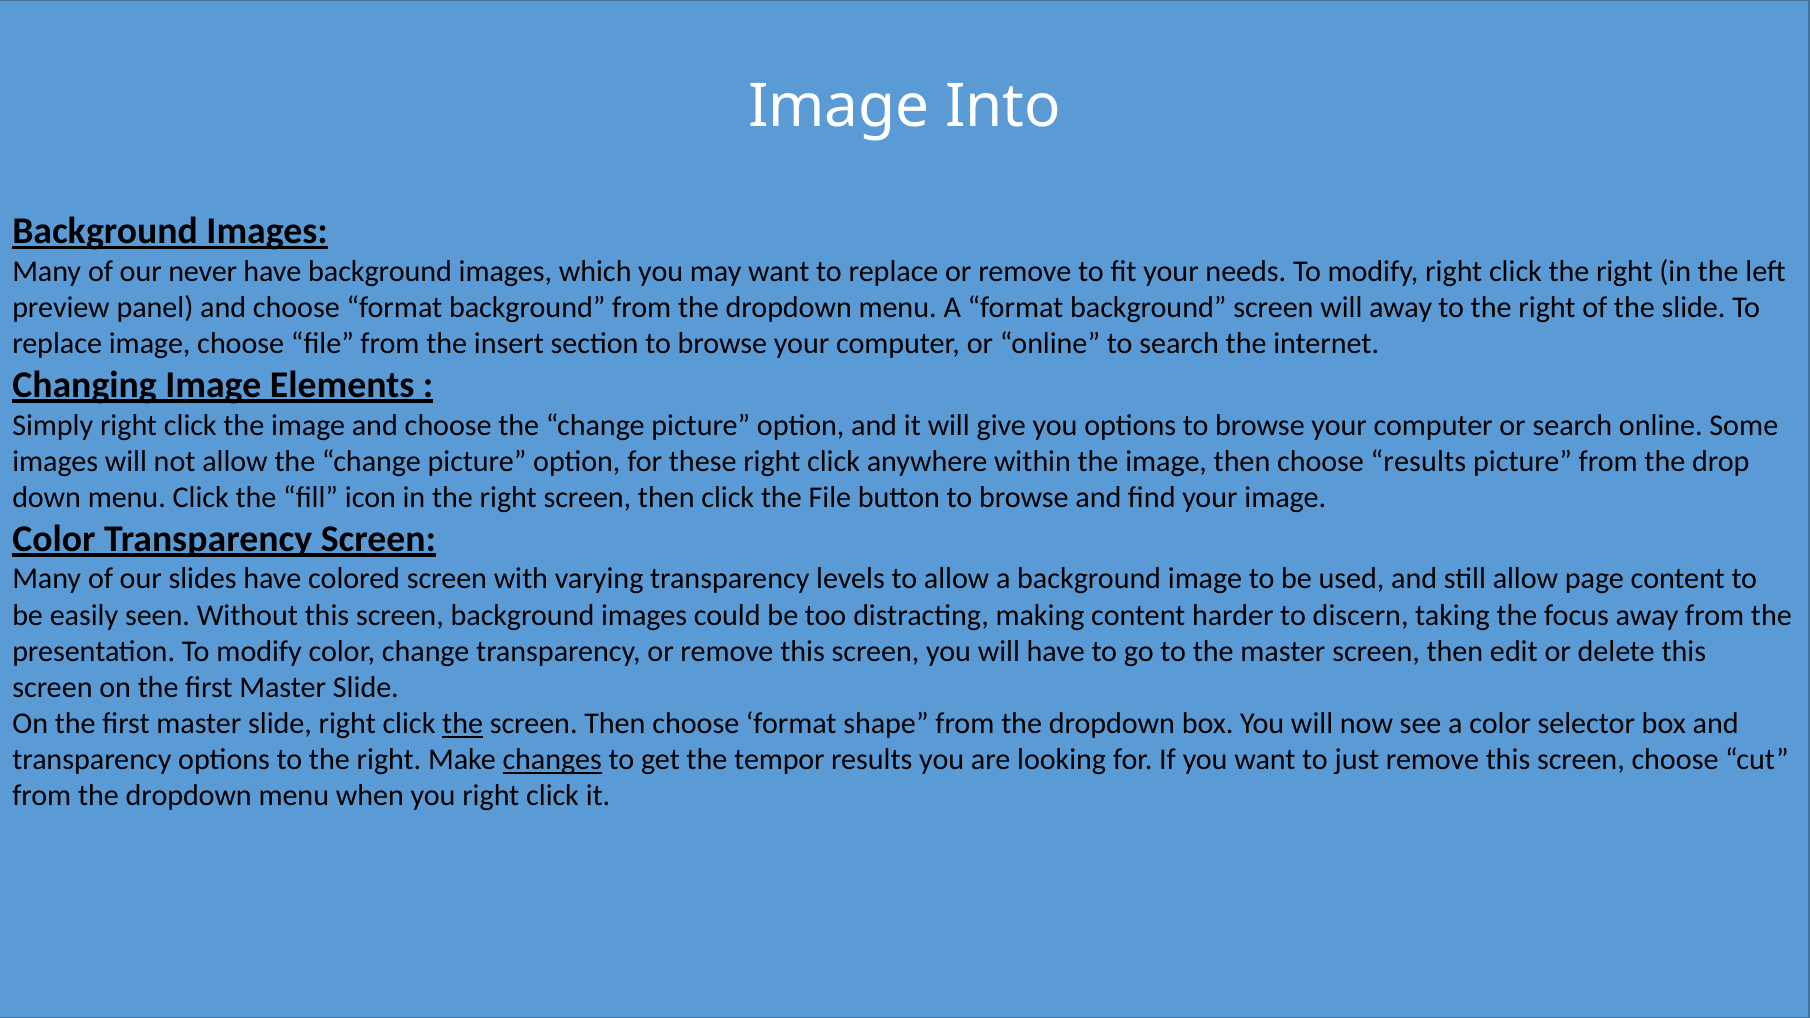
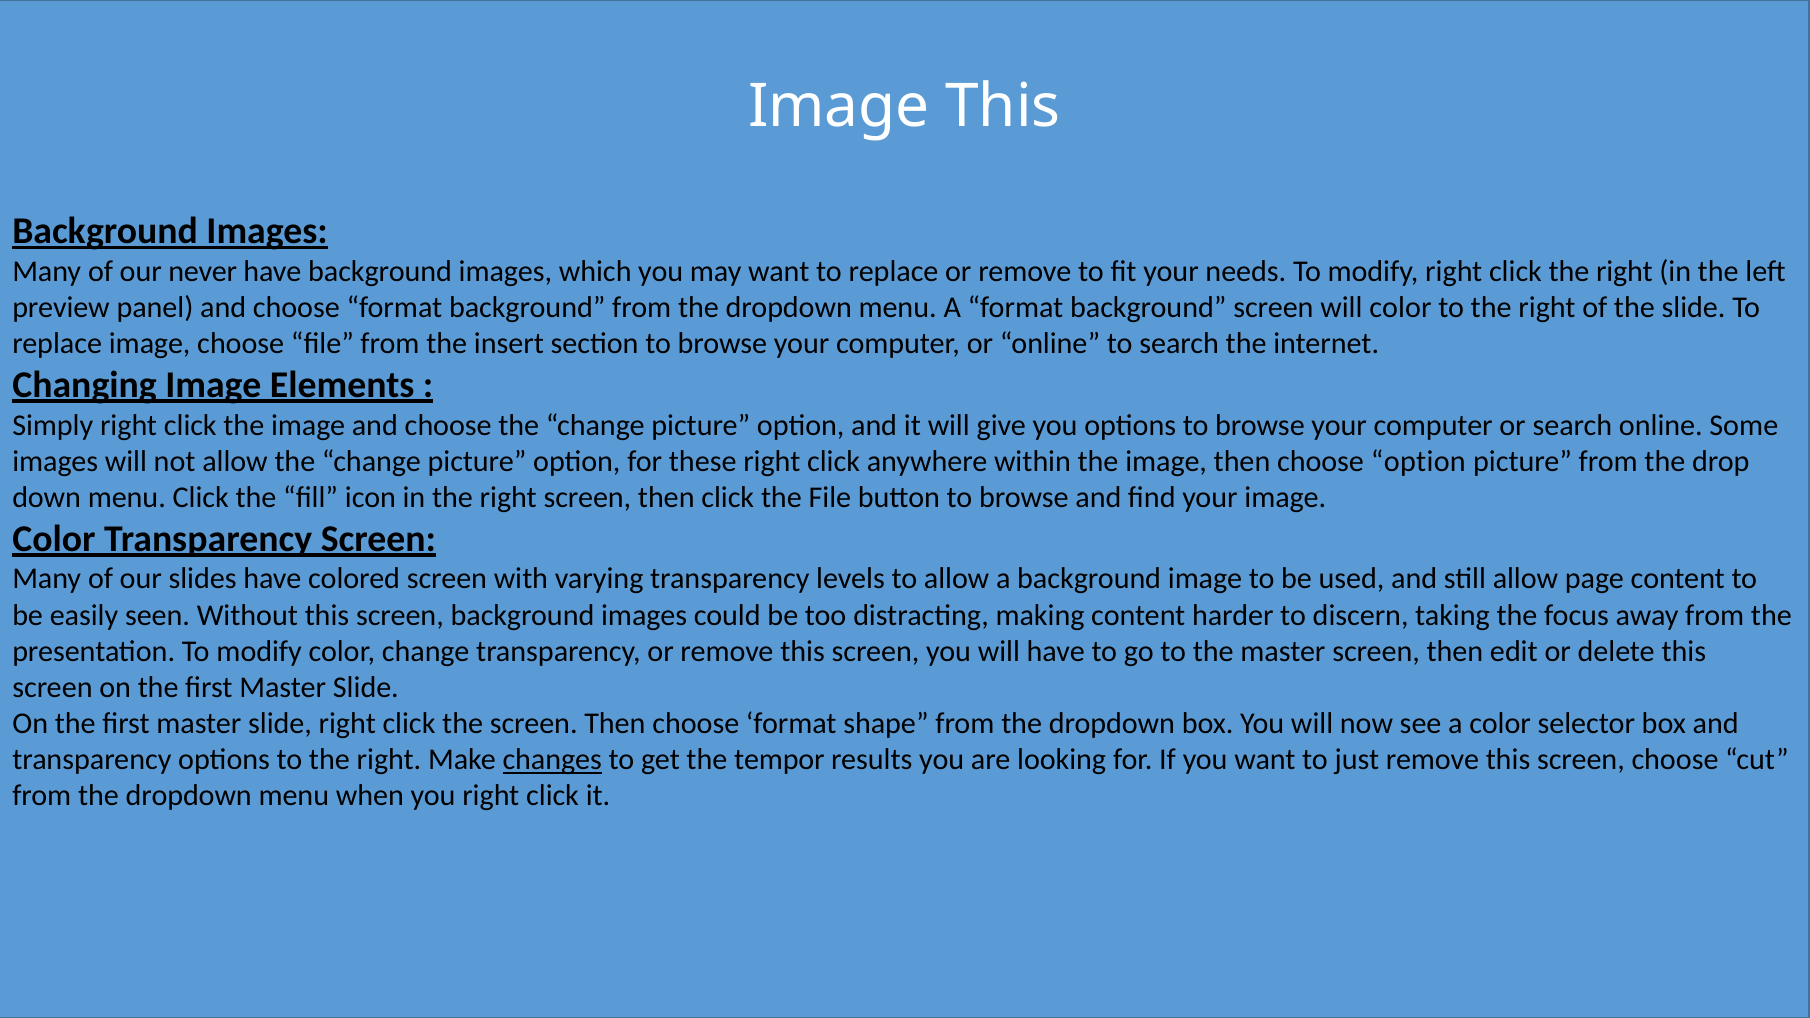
Image Into: Into -> This (1003, 107)
will away: away -> color (1400, 308)
choose results: results -> option (1418, 461)
the underline: present -> none (463, 724)
